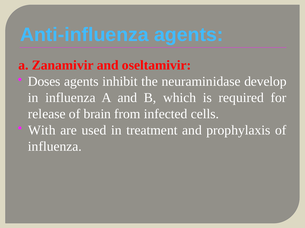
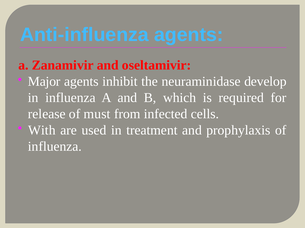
Doses: Doses -> Major (44, 82)
brain: brain -> must (97, 114)
